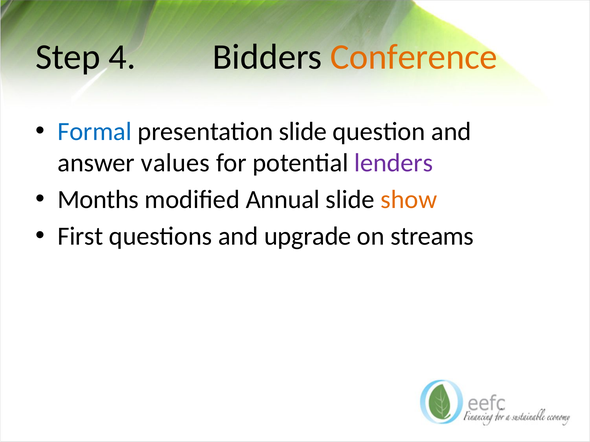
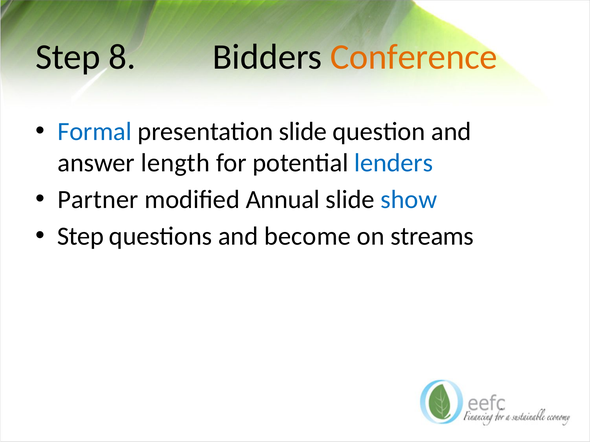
4: 4 -> 8 (122, 57)
values: values -> length (175, 163)
lenders colour: purple -> blue (394, 163)
Months: Months -> Partner (98, 200)
show colour: orange -> blue (409, 200)
First: First -> Step (80, 237)
upgrade: upgrade -> become (307, 237)
